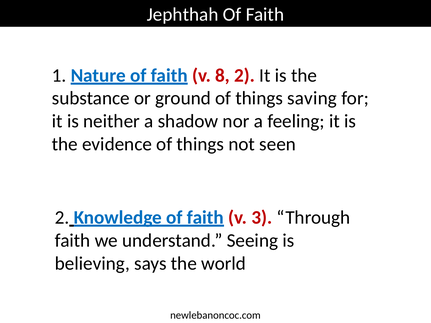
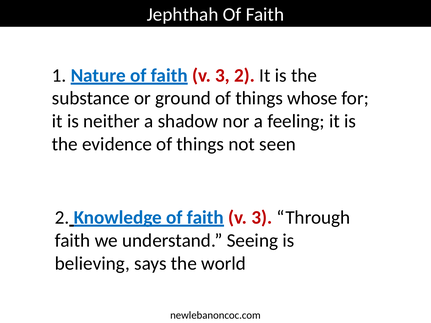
8: 8 -> 3 (223, 75)
saving: saving -> whose (312, 98)
